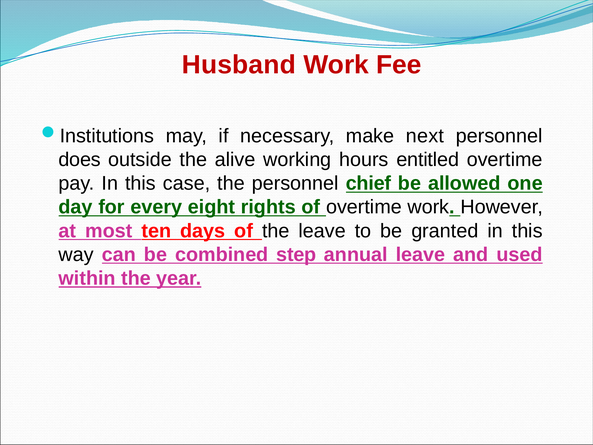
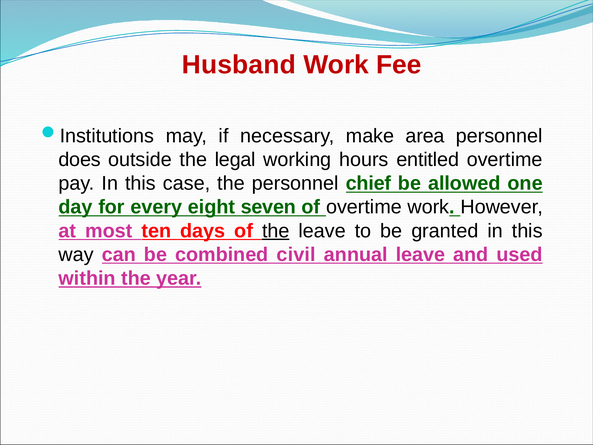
next: next -> area (425, 136)
alive: alive -> legal (235, 160)
rights: rights -> seven (268, 207)
the underline: none -> present (276, 231)
step: step -> civil (296, 254)
